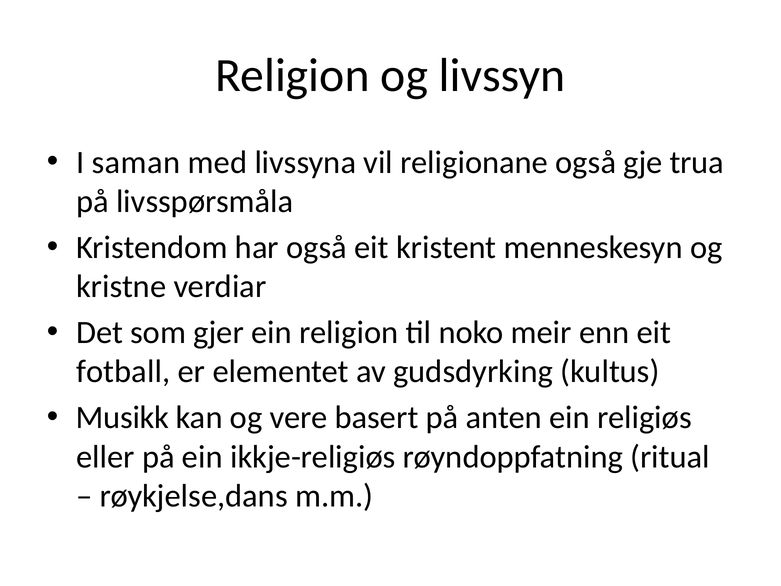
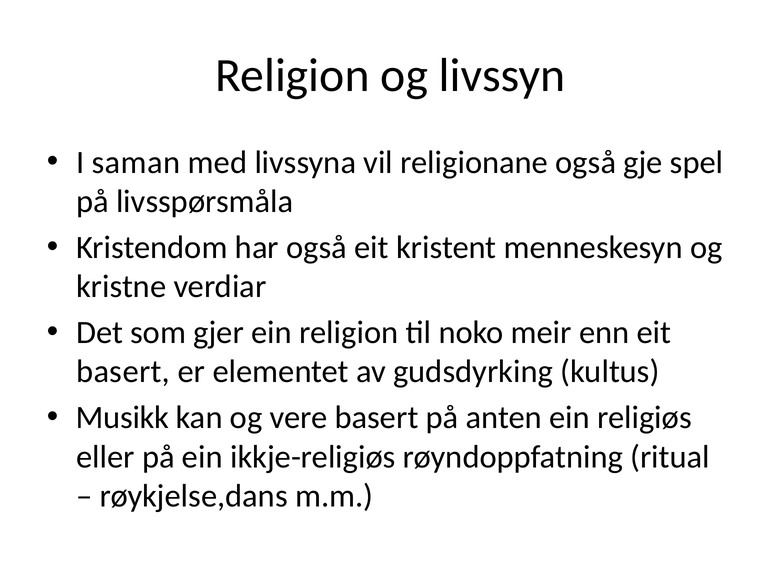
trua: trua -> spel (697, 162)
fotball: fotball -> basert (123, 372)
